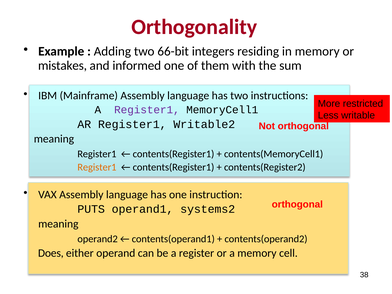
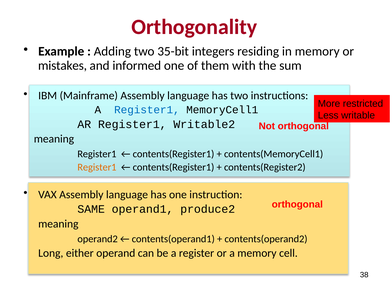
66-bit: 66-bit -> 35-bit (173, 51)
Register1 colour: purple -> blue (147, 110)
PUTS: PUTS -> SAME (91, 209)
systems2: systems2 -> produce2 (208, 209)
Does: Does -> Long (51, 253)
